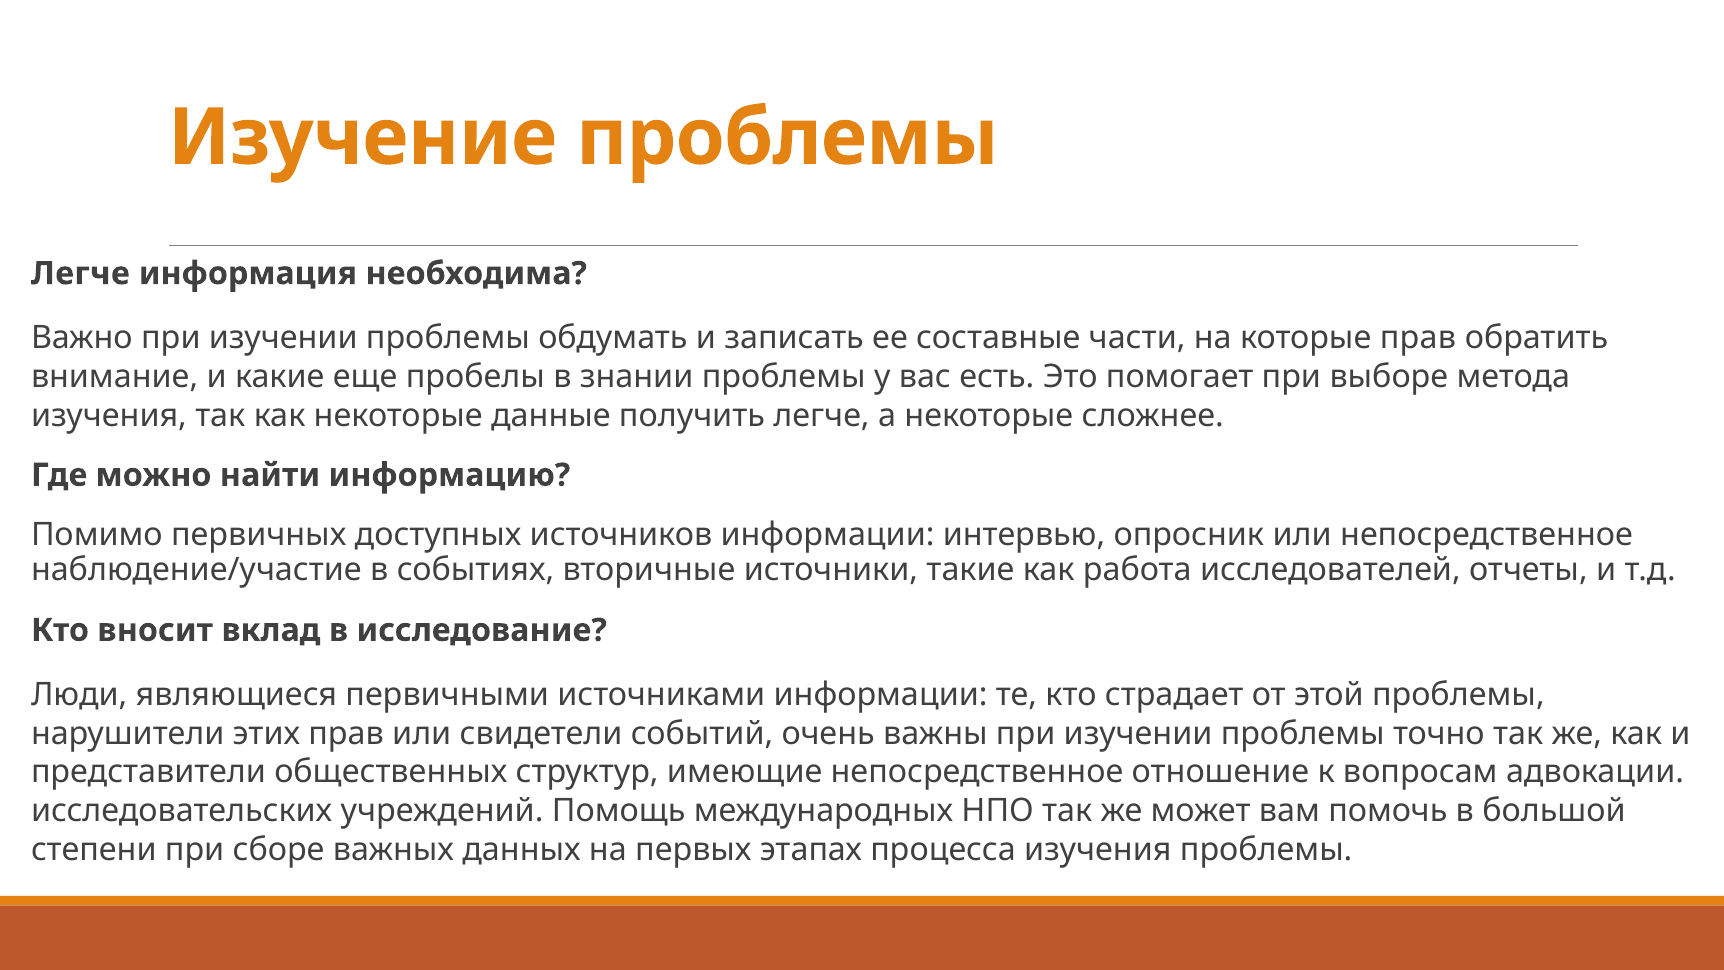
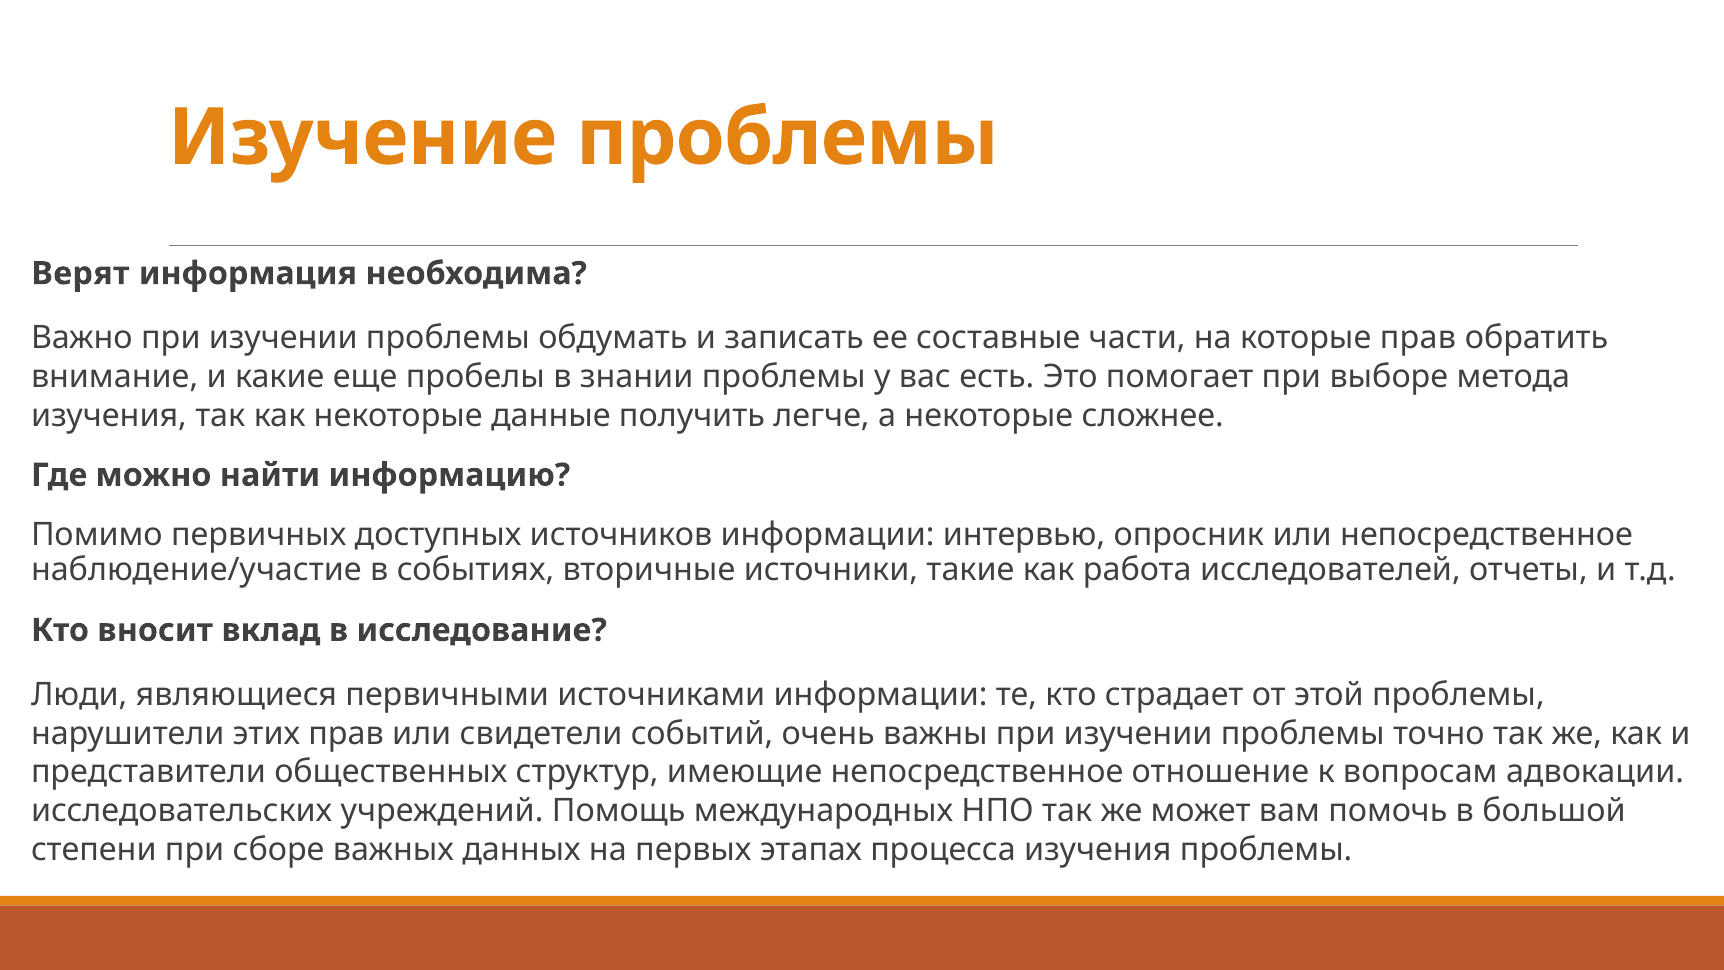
Легче: Легче -> Верят (80, 273)
